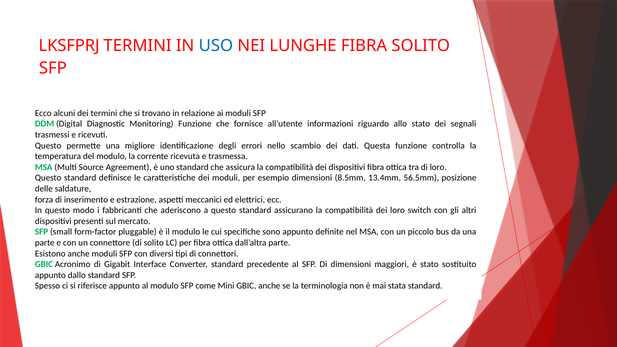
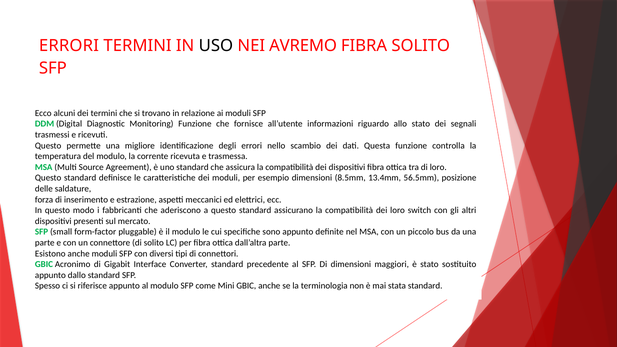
LKSFPRJ: LKSFPRJ -> ERRORI (69, 46)
USO colour: blue -> black (216, 46)
LUNGHE: LUNGHE -> AVREMO (303, 46)
